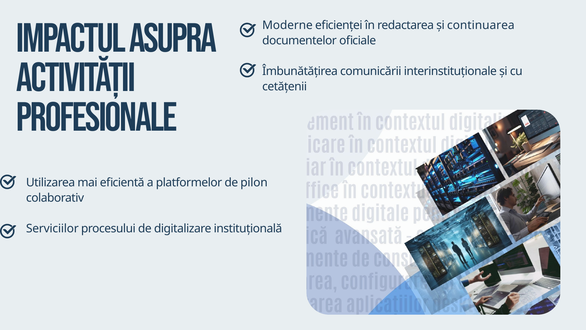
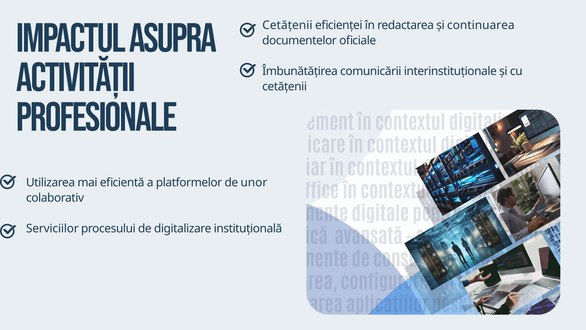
Moderne: Moderne -> Cetățenii (287, 25)
pilon: pilon -> unor (254, 182)
